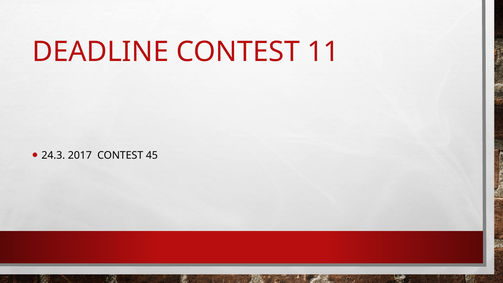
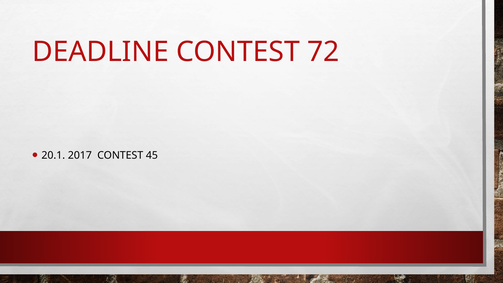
11: 11 -> 72 (323, 52)
24.3: 24.3 -> 20.1 (53, 155)
